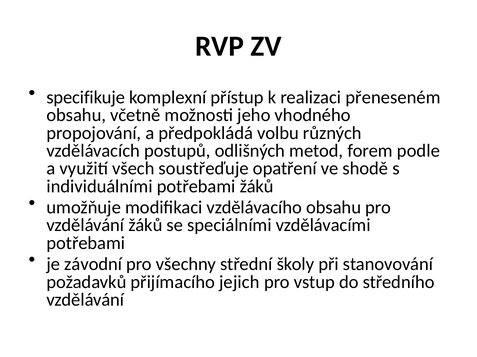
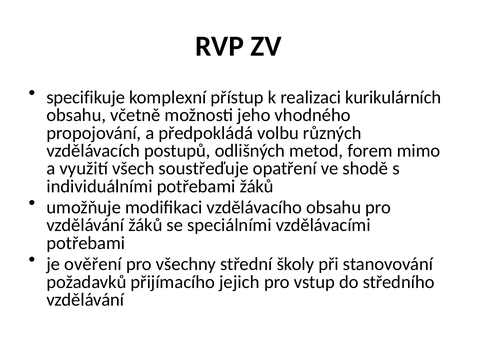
přeneseném: přeneseném -> kurikulárních (393, 98)
podle: podle -> mimo (419, 151)
závodní: závodní -> ověření (93, 265)
